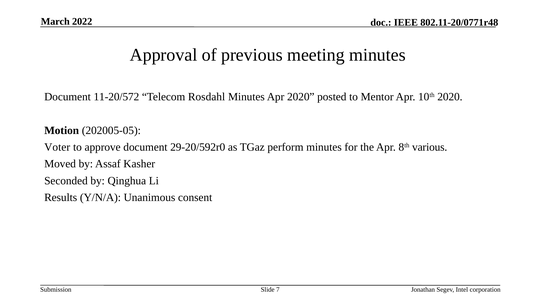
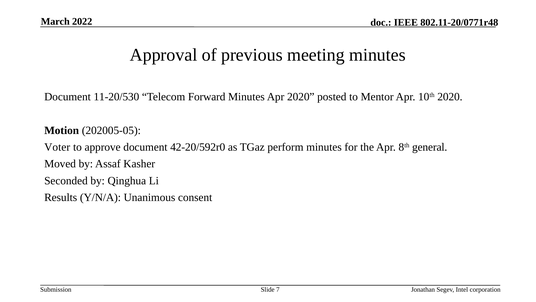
11-20/572: 11-20/572 -> 11-20/530 (116, 97)
Rosdahl: Rosdahl -> Forward (207, 97)
29-20/592r0: 29-20/592r0 -> 42-20/592r0 (198, 147)
various: various -> general (430, 147)
